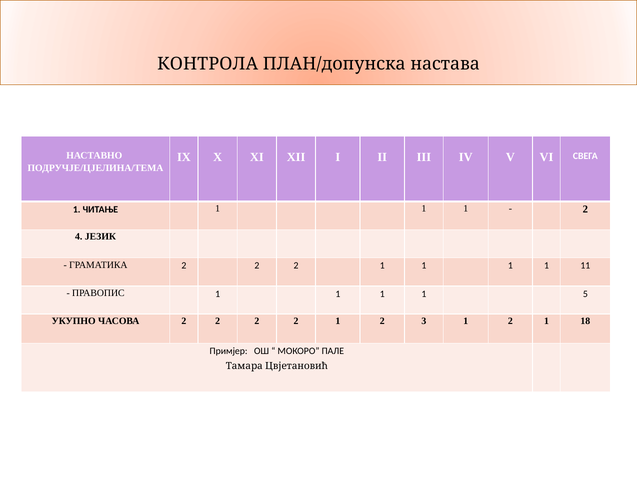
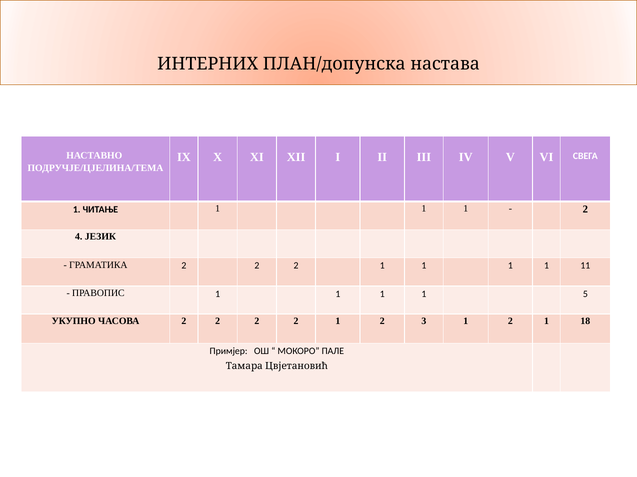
КОНТРОЛА: КОНТРОЛА -> ИНТЕРНИХ (208, 64)
